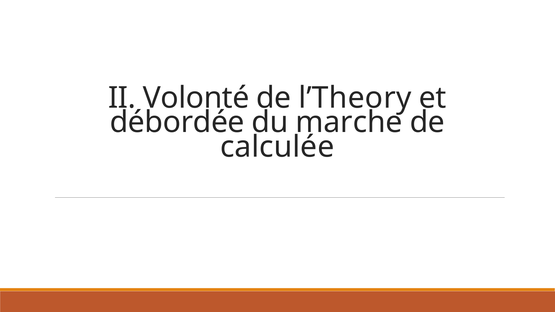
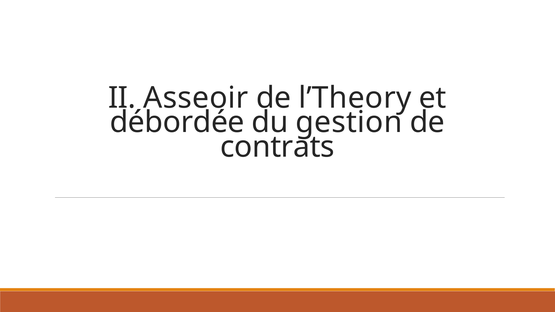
Volonté: Volonté -> Asseoir (196, 98)
marche: marche -> gestion (349, 122)
calculée: calculée -> contrats (277, 147)
